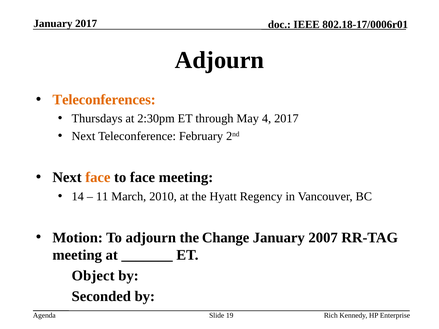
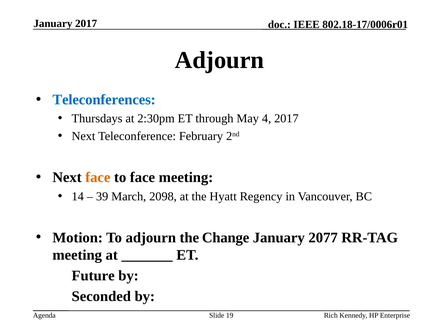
Teleconferences colour: orange -> blue (104, 100)
11: 11 -> 39 (102, 197)
2010: 2010 -> 2098 (163, 197)
2007: 2007 -> 2077 (323, 238)
Object: Object -> Future (93, 276)
